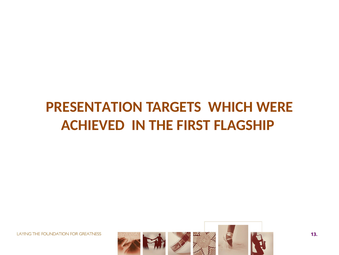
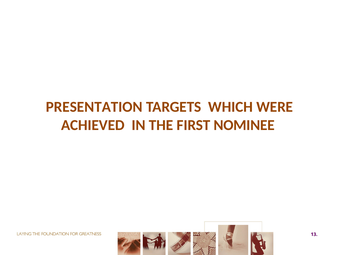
FLAGSHIP: FLAGSHIP -> NOMINEE (244, 125)
